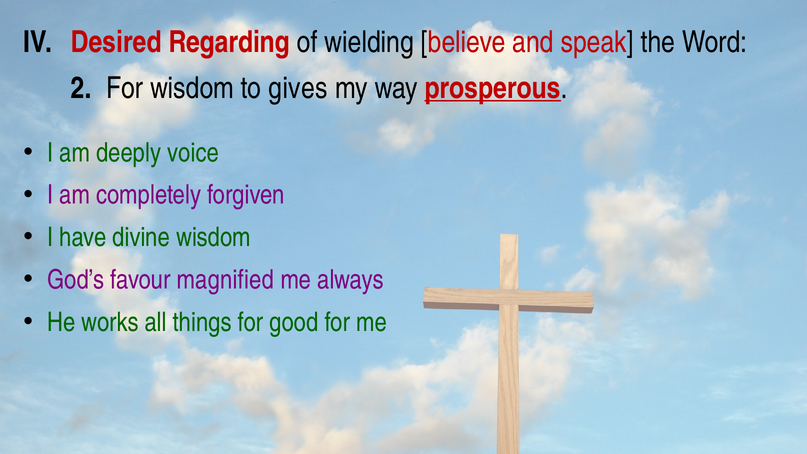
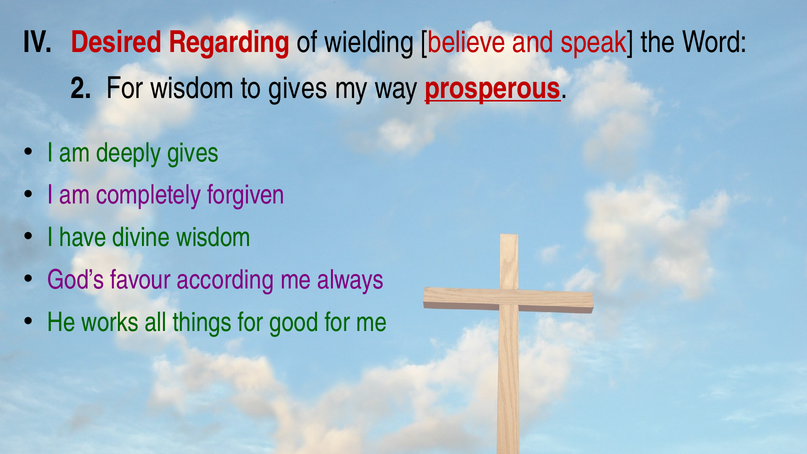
deeply voice: voice -> gives (193, 153)
magnified: magnified -> according (225, 280)
